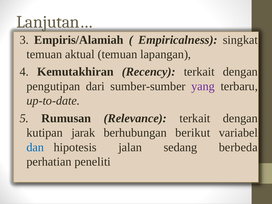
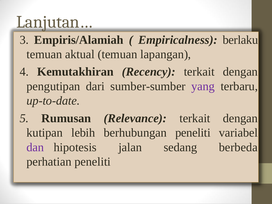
singkat: singkat -> berlaku (240, 40)
jarak: jarak -> lebih (83, 133)
berhubungan berikut: berikut -> peneliti (193, 133)
dan colour: blue -> purple (35, 147)
